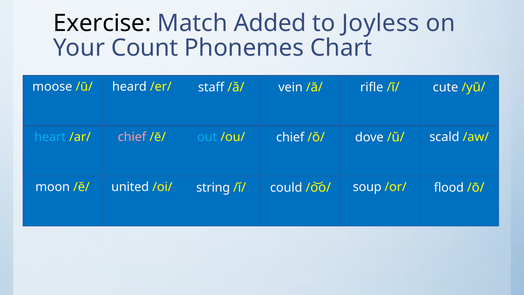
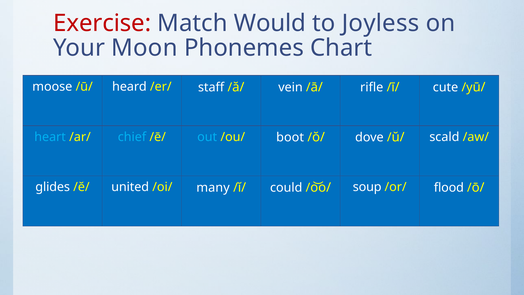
Exercise colour: black -> red (102, 23)
Added: Added -> Would (270, 23)
Count: Count -> Moon (144, 48)
chief colour: pink -> light blue (132, 137)
/ou/ chief: chief -> boot (290, 137)
moon: moon -> glides (53, 187)
string: string -> many (213, 188)
